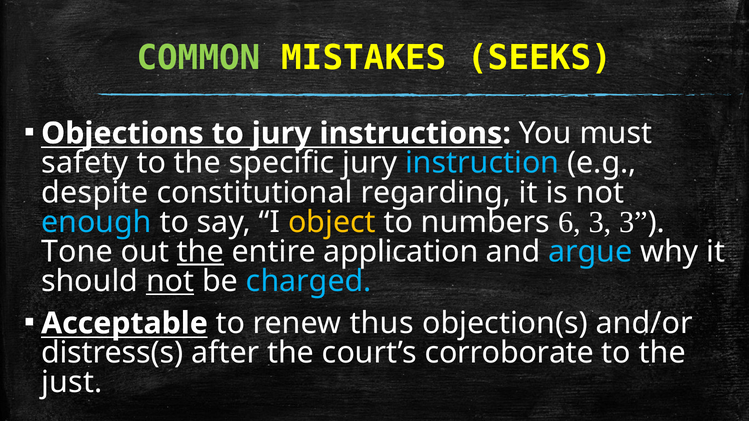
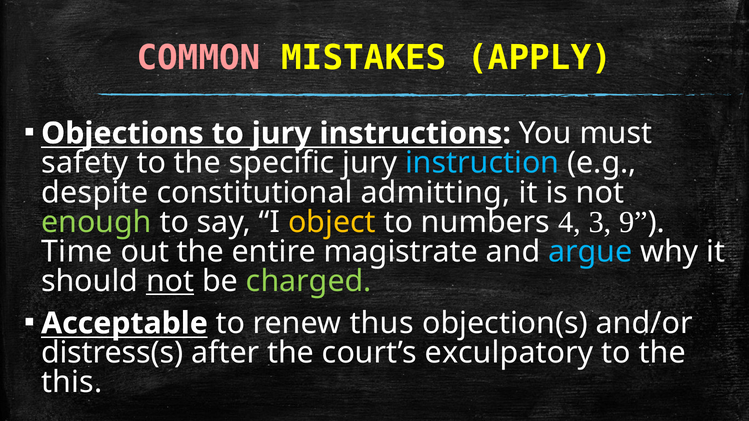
COMMON colour: light green -> pink (199, 58)
SEEKS: SEEKS -> APPLY (540, 58)
regarding: regarding -> admitting (436, 193)
enough colour: light blue -> light green (96, 222)
6: 6 -> 4 (570, 222)
3 3: 3 -> 9 (633, 222)
Tone: Tone -> Time (77, 252)
the underline: present -> none (200, 252)
application: application -> magistrate (401, 252)
charged colour: light blue -> light green (309, 281)
corroborate: corroborate -> exculpatory (509, 353)
just: just -> this (72, 383)
